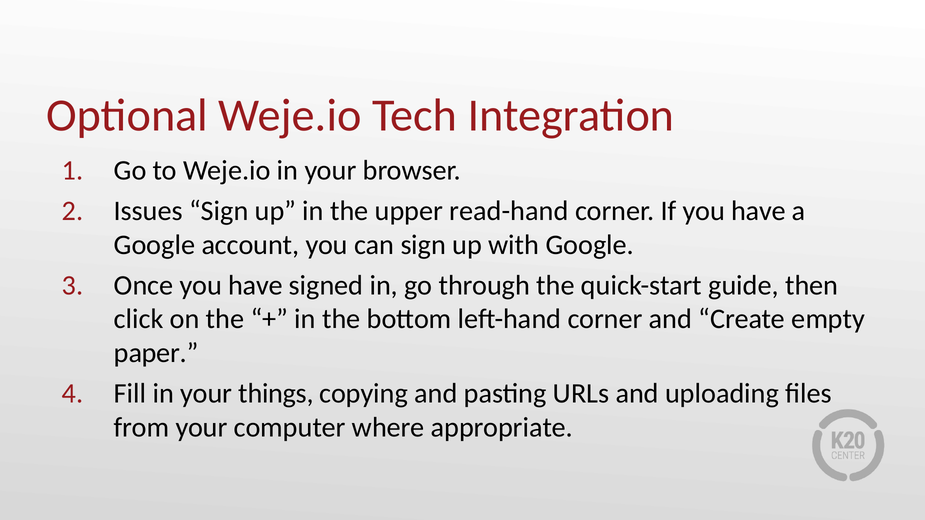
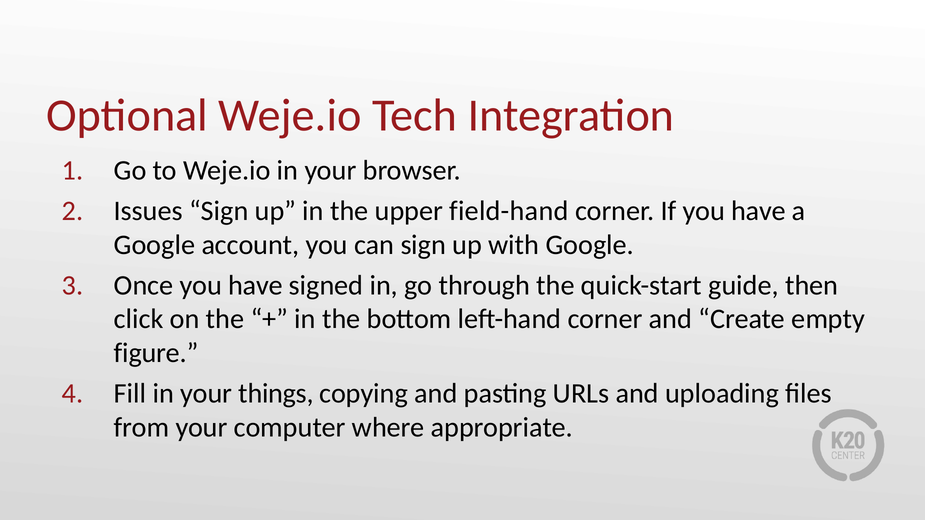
read-hand: read-hand -> field-hand (509, 211)
paper: paper -> figure (156, 353)
